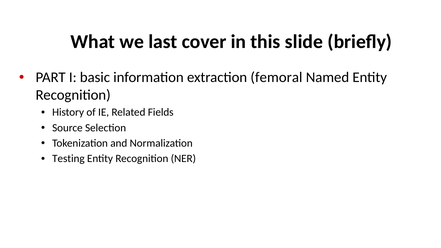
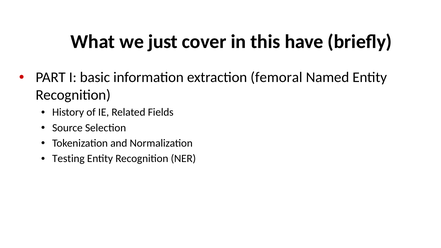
last: last -> just (163, 42)
slide: slide -> have (304, 42)
